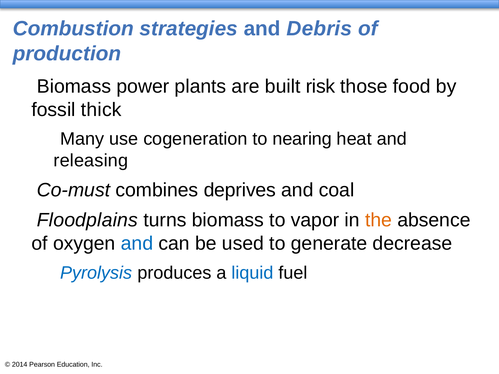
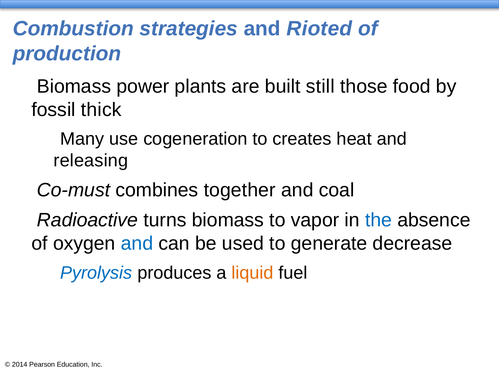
Debris: Debris -> Rioted (319, 29)
risk: risk -> still (320, 86)
nearing: nearing -> creates (302, 139)
deprives: deprives -> together (240, 190)
Floodplains: Floodplains -> Radioactive (87, 220)
the colour: orange -> blue (379, 220)
liquid colour: blue -> orange (253, 273)
